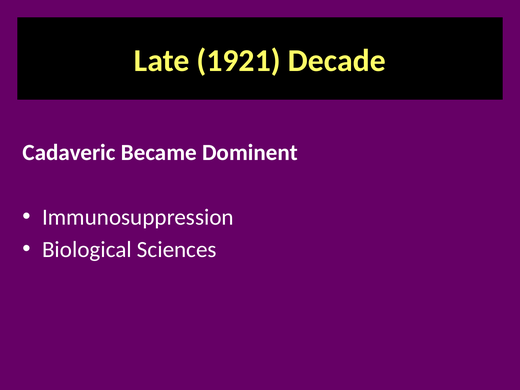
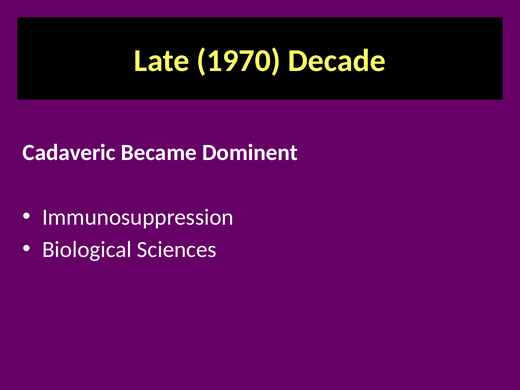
1921: 1921 -> 1970 (239, 61)
